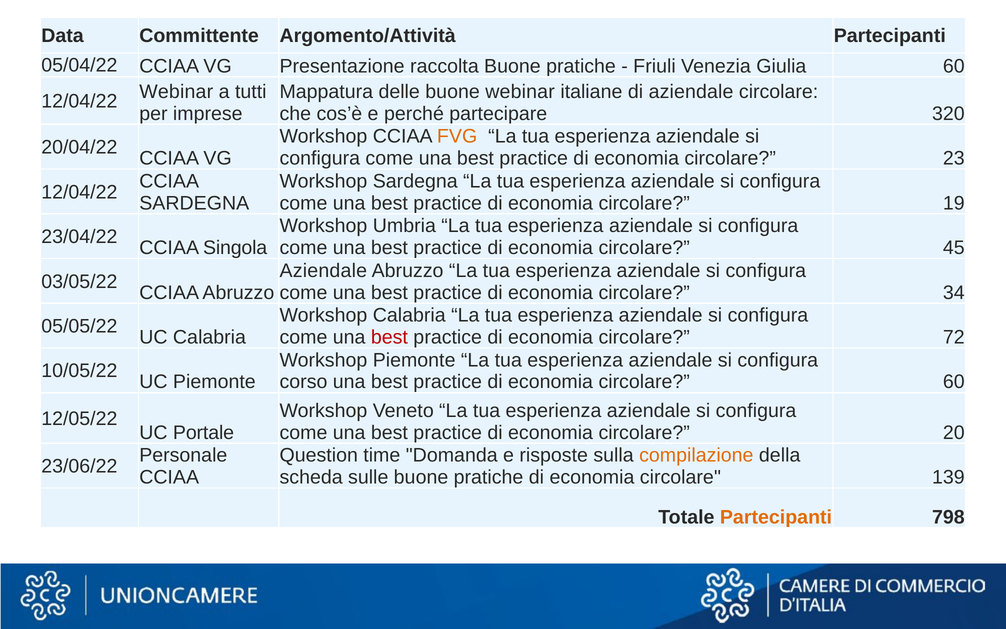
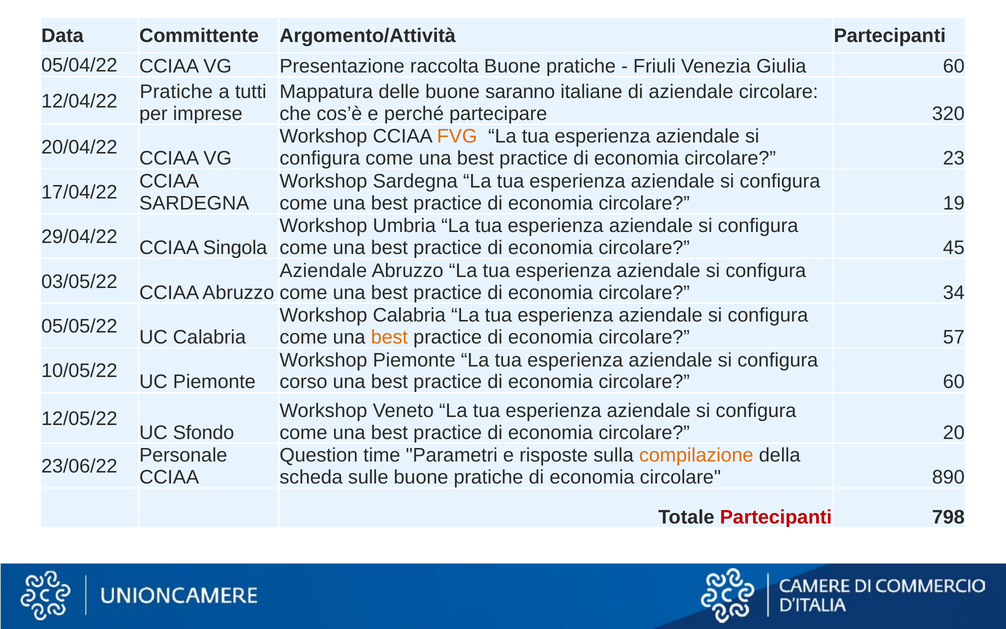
buone webinar: webinar -> saranno (520, 92)
12/04/22 Webinar: Webinar -> Pratiche (176, 92)
12/04/22: 12/04/22 -> 17/04/22 (79, 192)
23/04/22: 23/04/22 -> 29/04/22 (79, 237)
best colour: red -> orange (389, 337)
72: 72 -> 57 (954, 337)
Portale: Portale -> Sfondo (204, 432)
Domanda: Domanda -> Parametri (452, 455)
139: 139 -> 890 (948, 477)
Partecipanti colour: orange -> red (776, 517)
